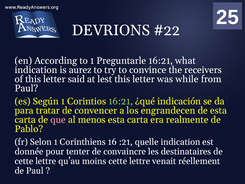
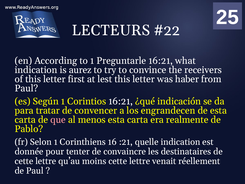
DEVRIONS: DEVRIONS -> LECTEURS (111, 30)
said: said -> first (76, 79)
while: while -> haber (187, 79)
16:21 colour: light green -> white (121, 101)
